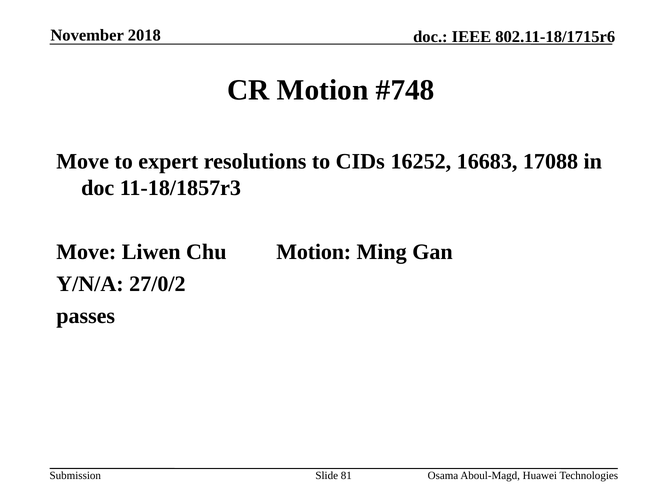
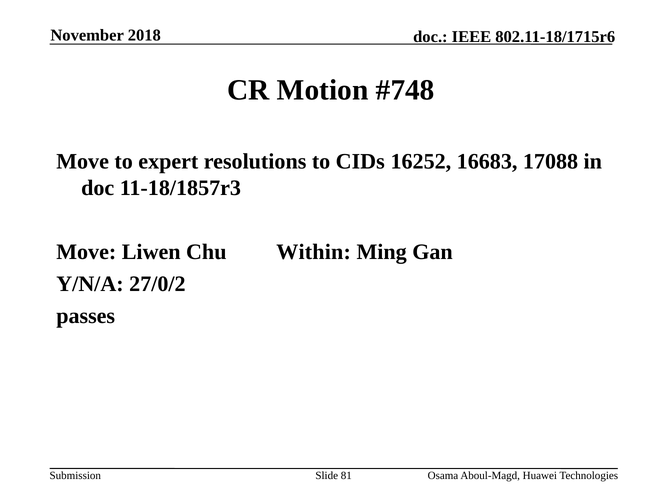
Chu Motion: Motion -> Within (314, 252)
